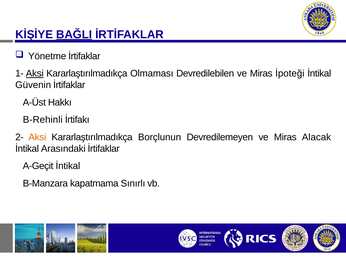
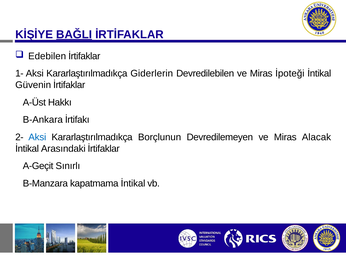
Yönetme: Yönetme -> Edebilen (47, 56)
Aksi underline: present -> none (35, 73)
Olmaması: Olmaması -> Giderlerin (152, 73)
B-Rehinli: B-Rehinli -> B-Ankara (43, 120)
Aksi colour: orange -> blue (37, 137)
A-Geçit İntikal: İntikal -> Sınırlı (68, 166)
kapatmama Sınırlı: Sınırlı -> İntikal (133, 183)
